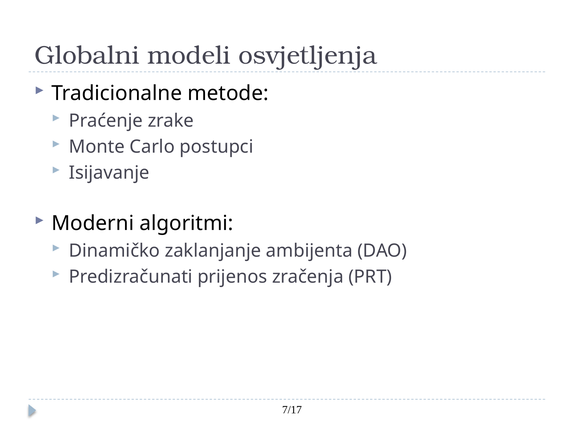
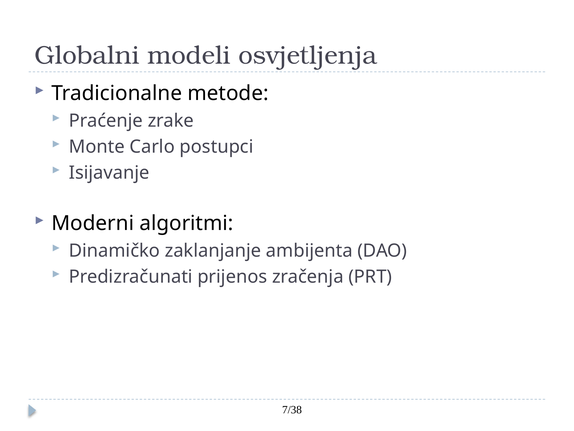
7/17: 7/17 -> 7/38 (292, 409)
